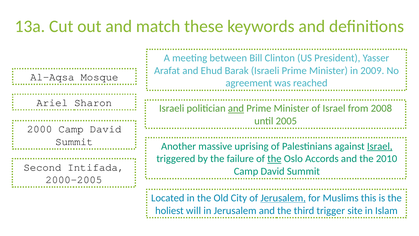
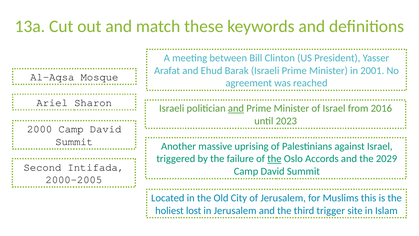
2009: 2009 -> 2001 (372, 71)
2008: 2008 -> 2016 (381, 108)
2005: 2005 -> 2023 (286, 121)
Israel underline: present -> none (380, 146)
2010: 2010 -> 2029 (387, 159)
Jerusalem underline: present -> none (283, 198)
will: will -> lost (194, 210)
